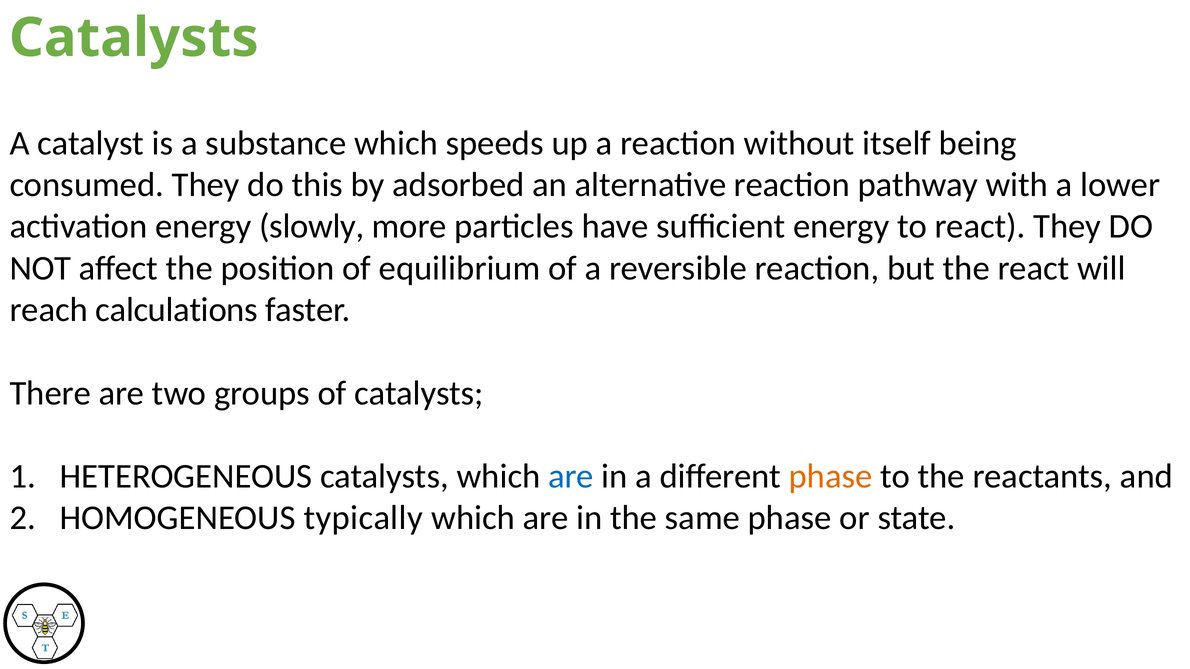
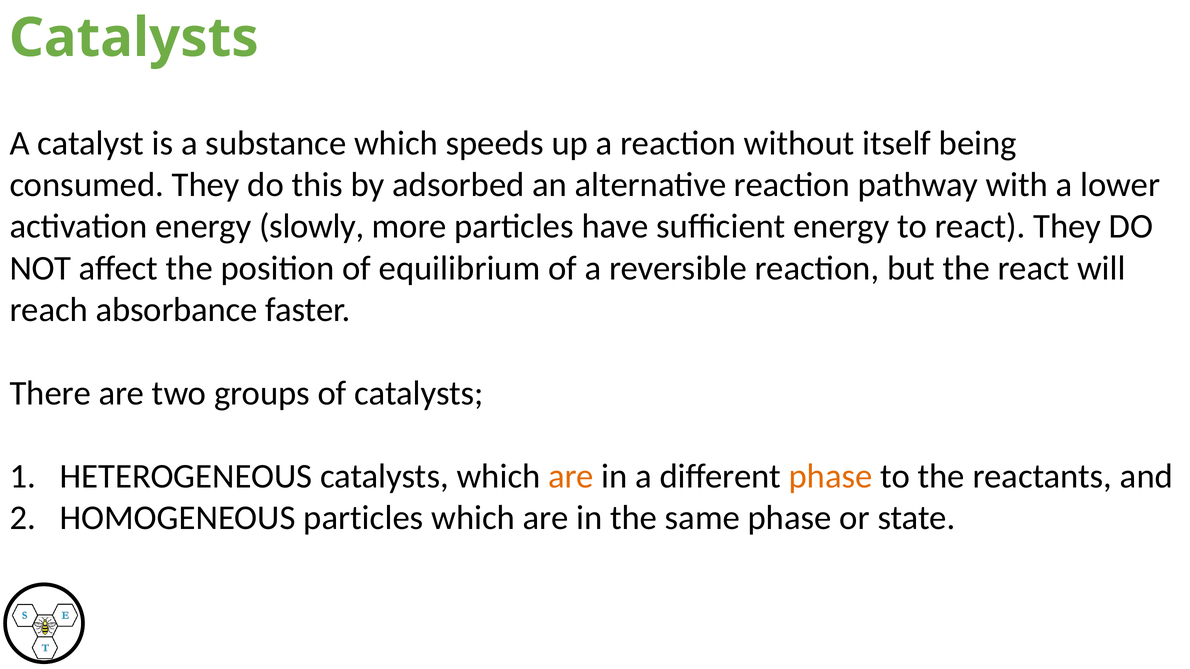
calculations: calculations -> absorbance (177, 310)
are colour: blue -> orange (571, 477)
HOMOGENEOUS typically: typically -> particles (363, 518)
